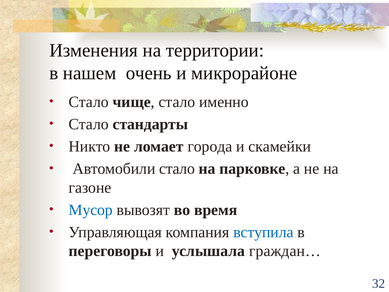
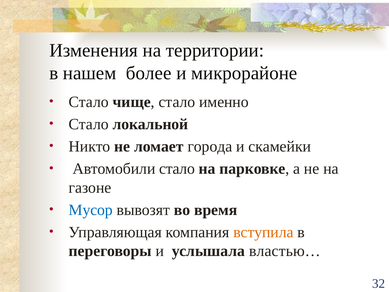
очень: очень -> более (149, 73)
стандарты: стандарты -> локальной (150, 124)
вступила colour: blue -> orange (263, 232)
граждан…: граждан… -> властью… (285, 251)
